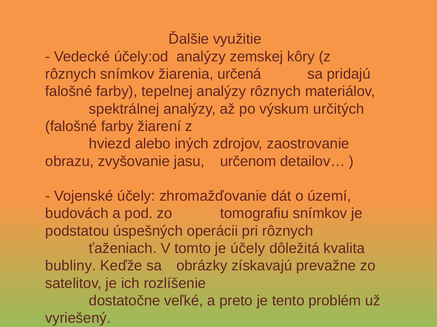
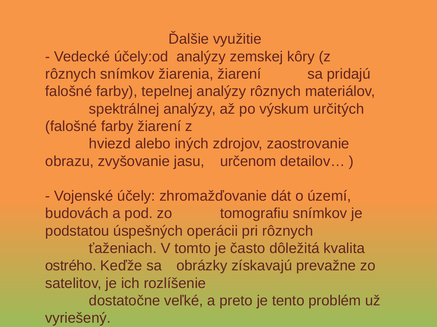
žiarenia určená: určená -> žiarení (239, 74)
je účely: účely -> často (248, 249)
bubliny: bubliny -> ostrého (71, 266)
